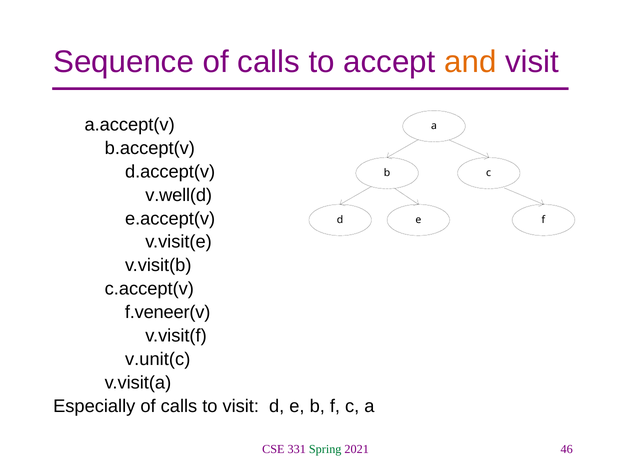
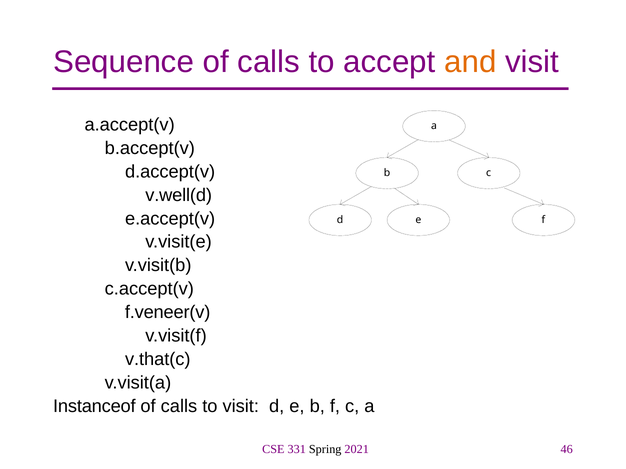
v.unit(c: v.unit(c -> v.that(c (158, 360)
Especially: Especially -> Instanceof (94, 406)
Spring colour: green -> black (325, 449)
